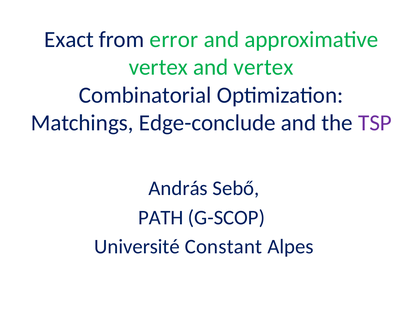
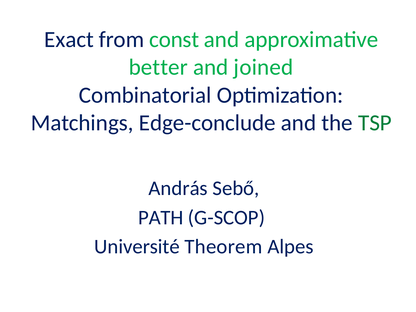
error: error -> const (174, 40)
vertex: vertex -> better (158, 67)
and vertex: vertex -> joined (264, 67)
TSP colour: purple -> green (375, 123)
Constant: Constant -> Theorem (223, 247)
